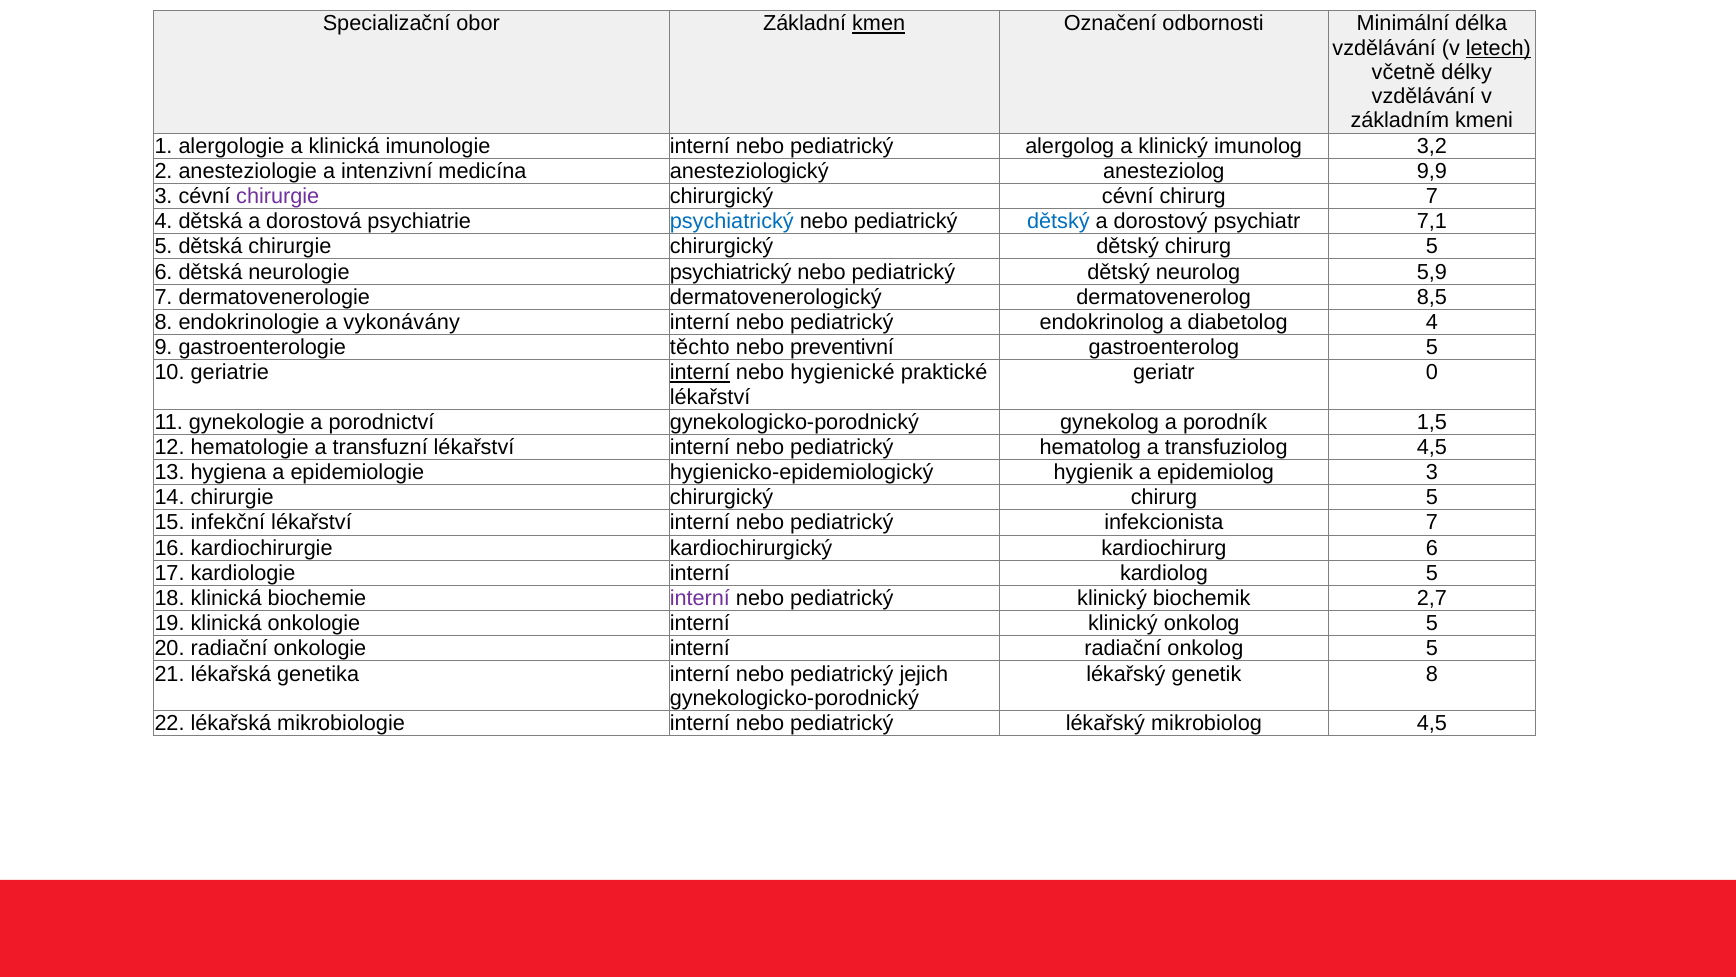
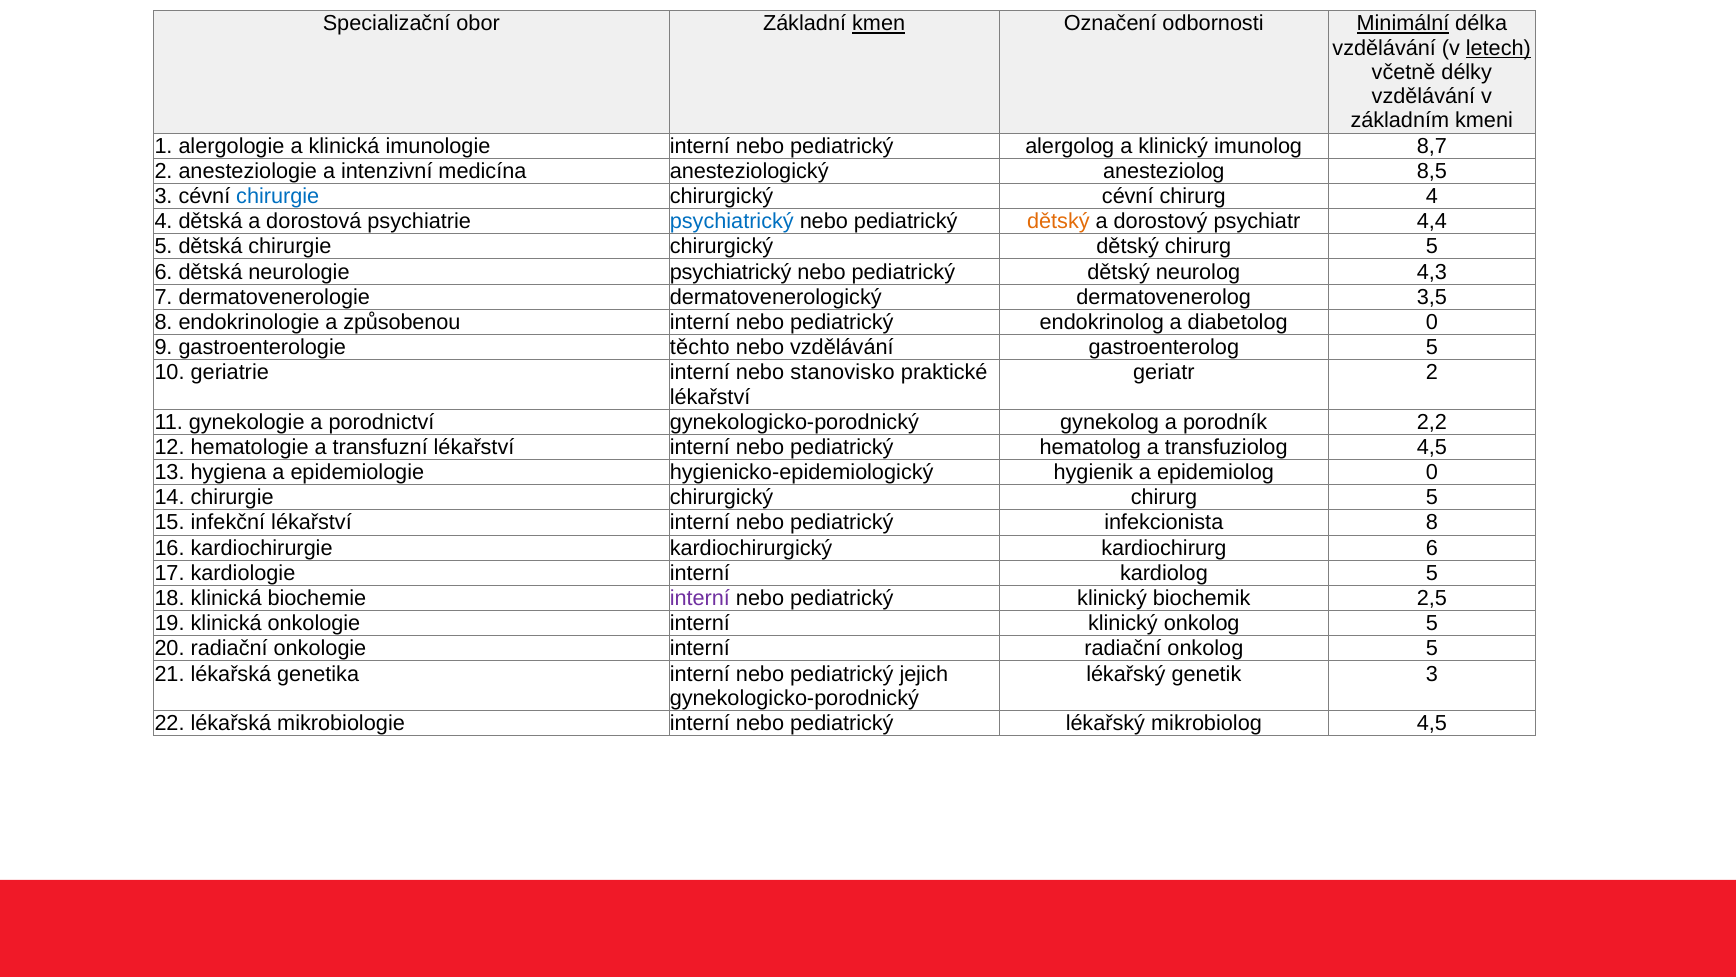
Minimální underline: none -> present (1403, 24)
3,2: 3,2 -> 8,7 (1432, 146)
9,9: 9,9 -> 8,5 (1432, 171)
chirurgie colour: purple -> blue (278, 196)
chirurg 7: 7 -> 4 (1432, 196)
dětský colour: blue -> orange (1058, 221)
7,1: 7,1 -> 4,4 (1432, 221)
5,9: 5,9 -> 4,3 (1432, 272)
8,5: 8,5 -> 3,5 (1432, 297)
vykonávány: vykonávány -> způsobenou (402, 322)
diabetolog 4: 4 -> 0 (1432, 322)
nebo preventivní: preventivní -> vzdělávání (842, 347)
interní underline: present -> none (700, 372)
hygienické: hygienické -> stanovisko (842, 372)
geriatr 0: 0 -> 2 (1432, 372)
1,5: 1,5 -> 2,2 (1432, 422)
epidemiolog 3: 3 -> 0 (1432, 472)
infekcionista 7: 7 -> 8 (1432, 523)
2,7: 2,7 -> 2,5 (1432, 598)
genetik 8: 8 -> 3 (1432, 674)
